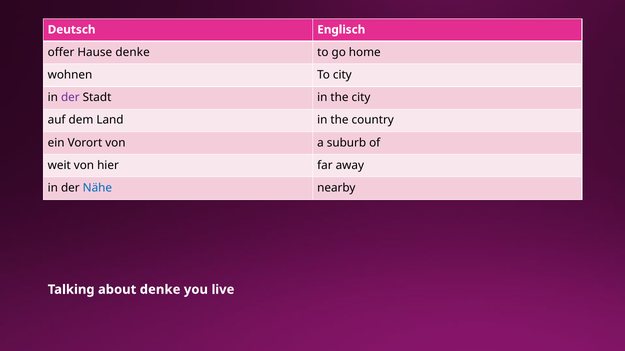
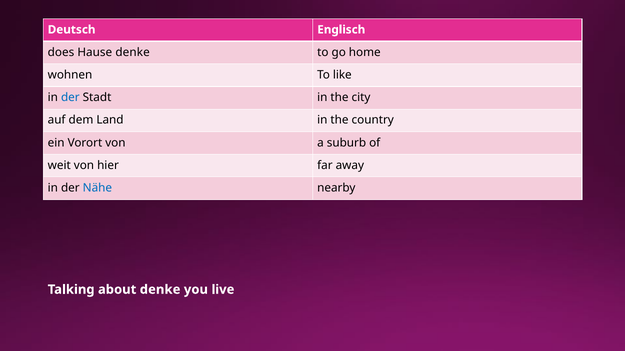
offer: offer -> does (61, 52)
To city: city -> like (342, 75)
der colour: purple -> blue (70, 98)
